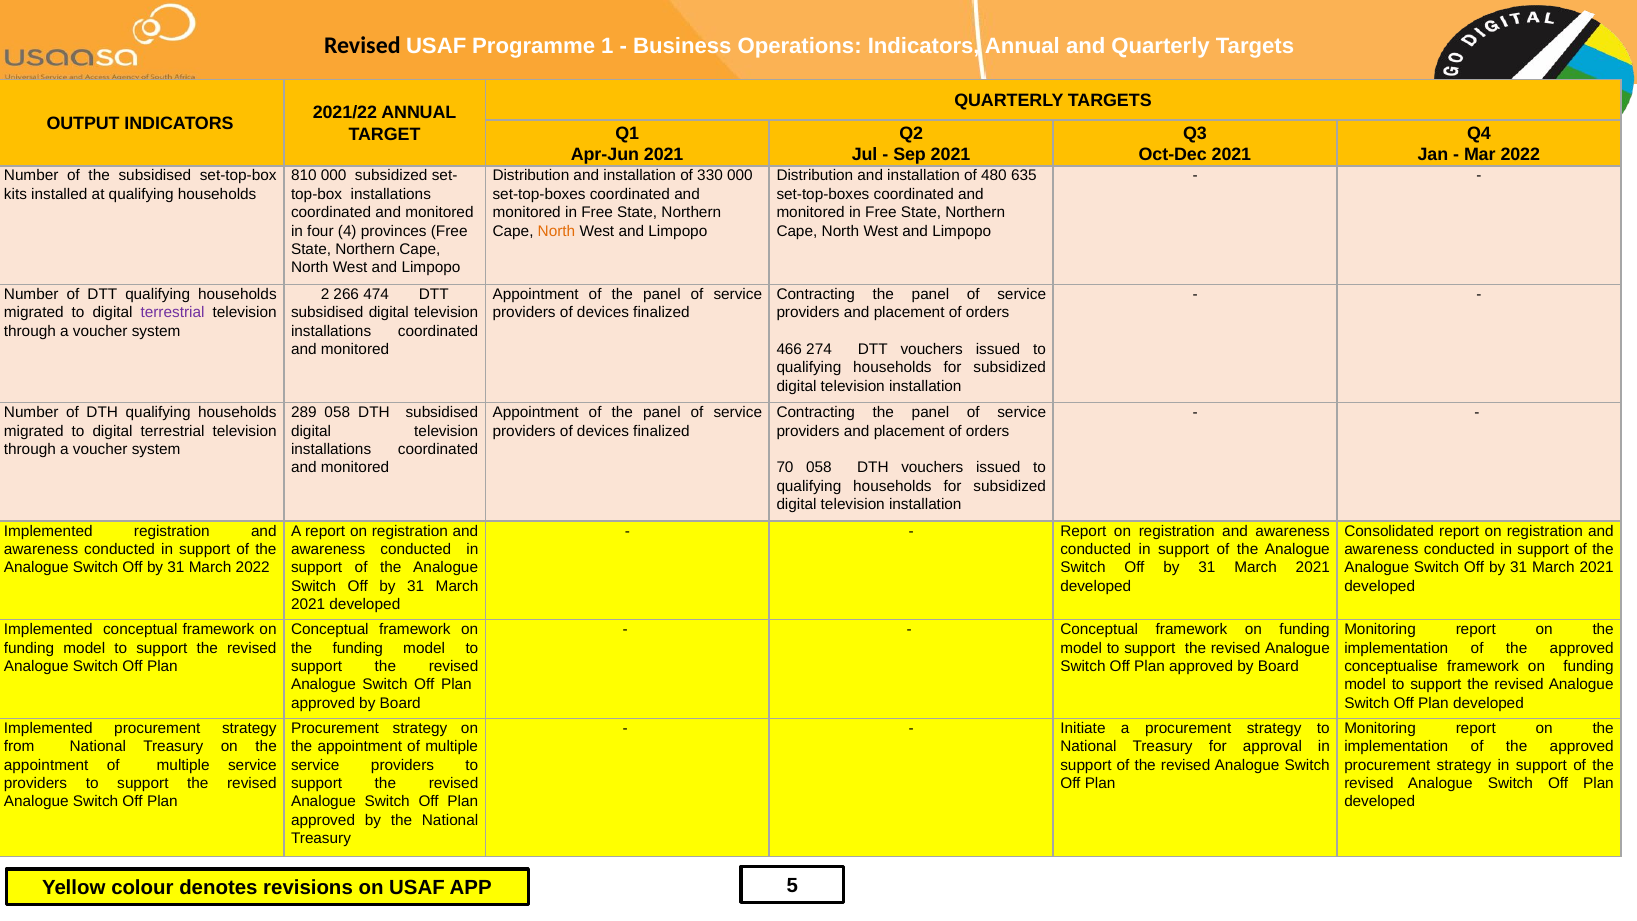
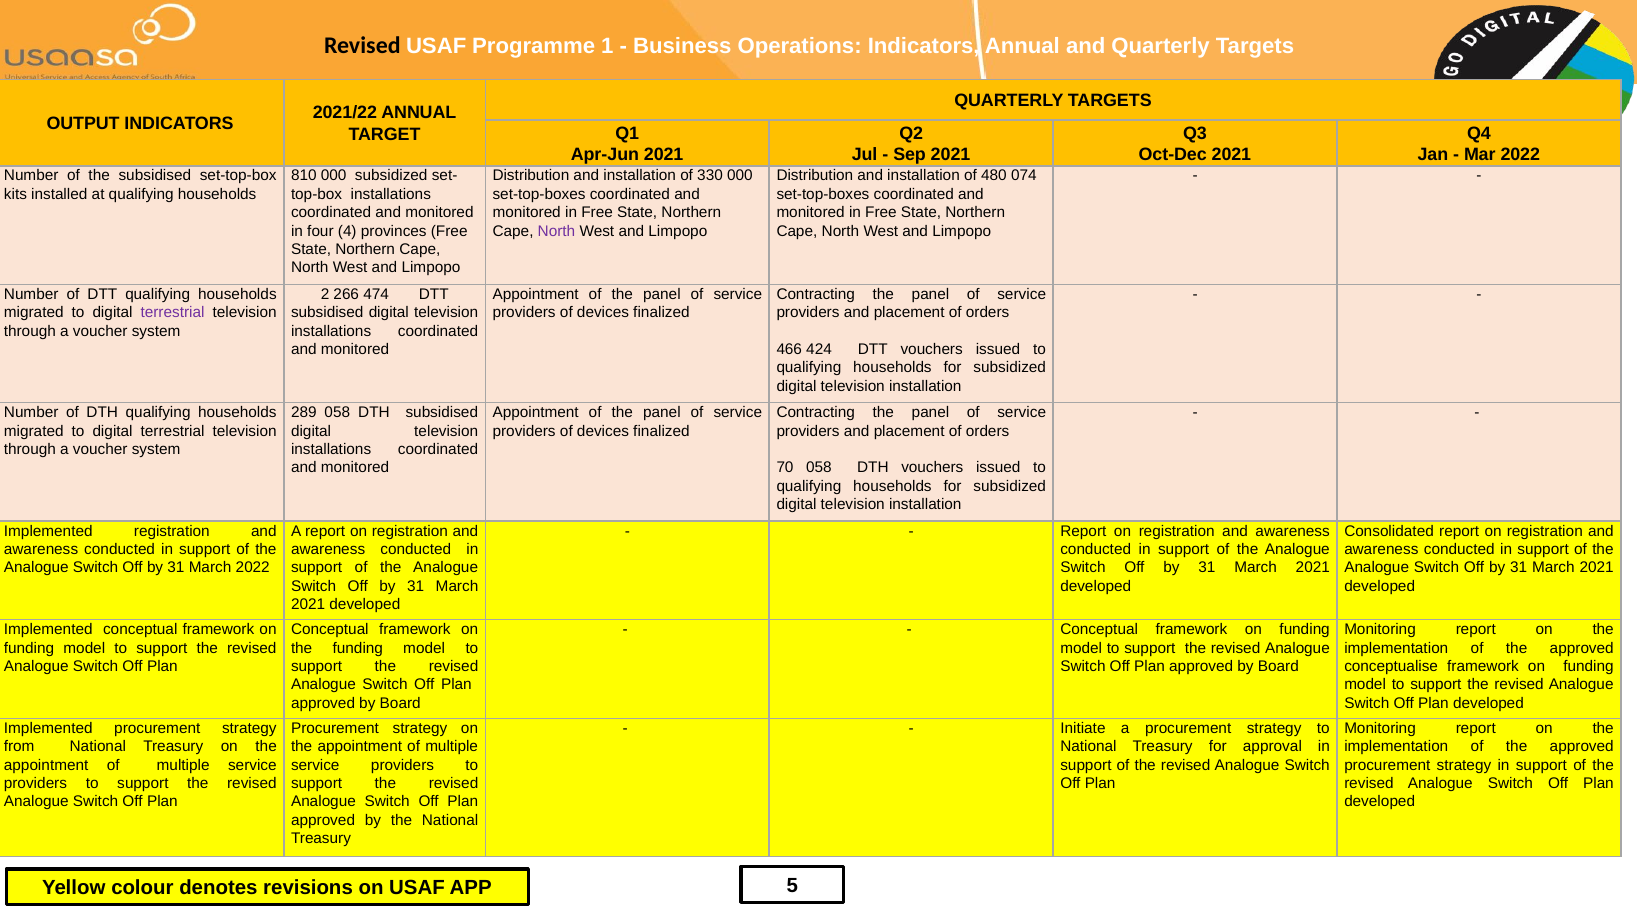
635: 635 -> 074 (1024, 176)
North colour: orange -> purple (556, 231)
274: 274 -> 424 (819, 349)
